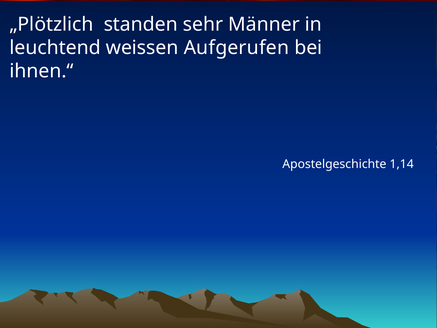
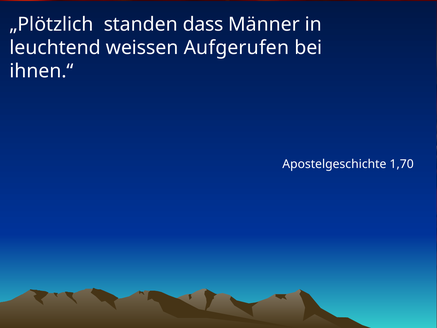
sehr: sehr -> dass (203, 25)
1,14: 1,14 -> 1,70 (402, 164)
